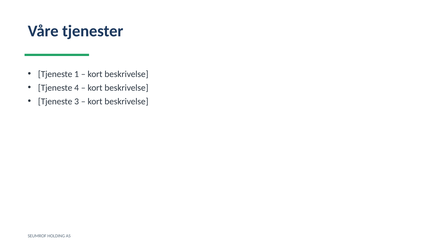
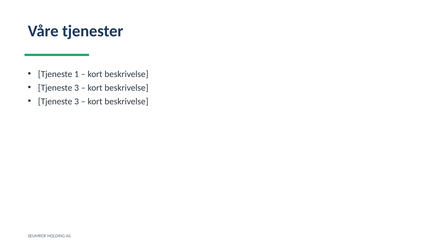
4: 4 -> 3 (77, 88)
